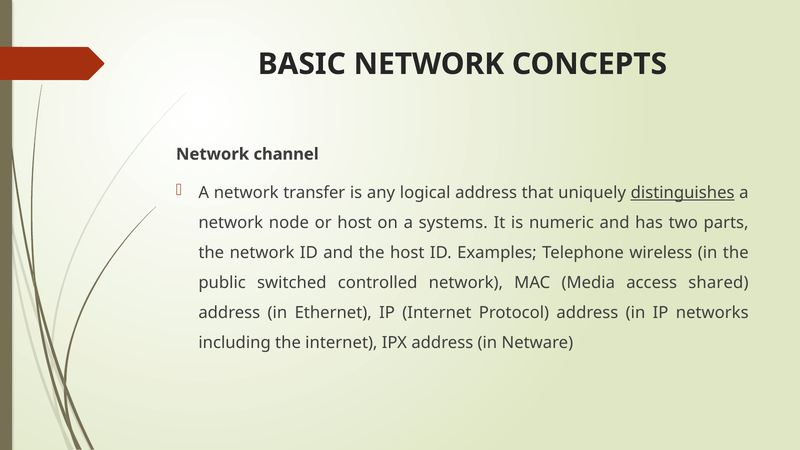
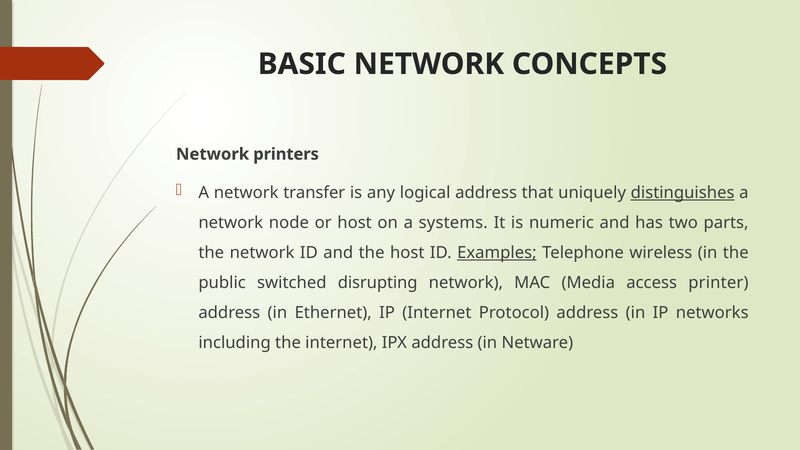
channel: channel -> printers (286, 154)
Examples underline: none -> present (497, 253)
controlled: controlled -> disrupting (378, 283)
shared: shared -> printer (718, 283)
